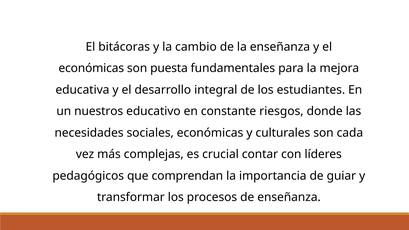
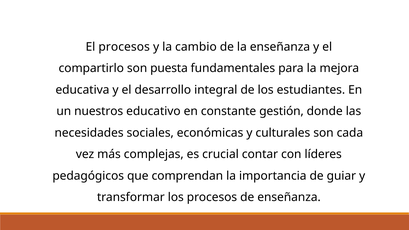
El bitácoras: bitácoras -> procesos (124, 47)
económicas: económicas -> compartirlo (91, 68)
riesgos: riesgos -> gestión (282, 111)
